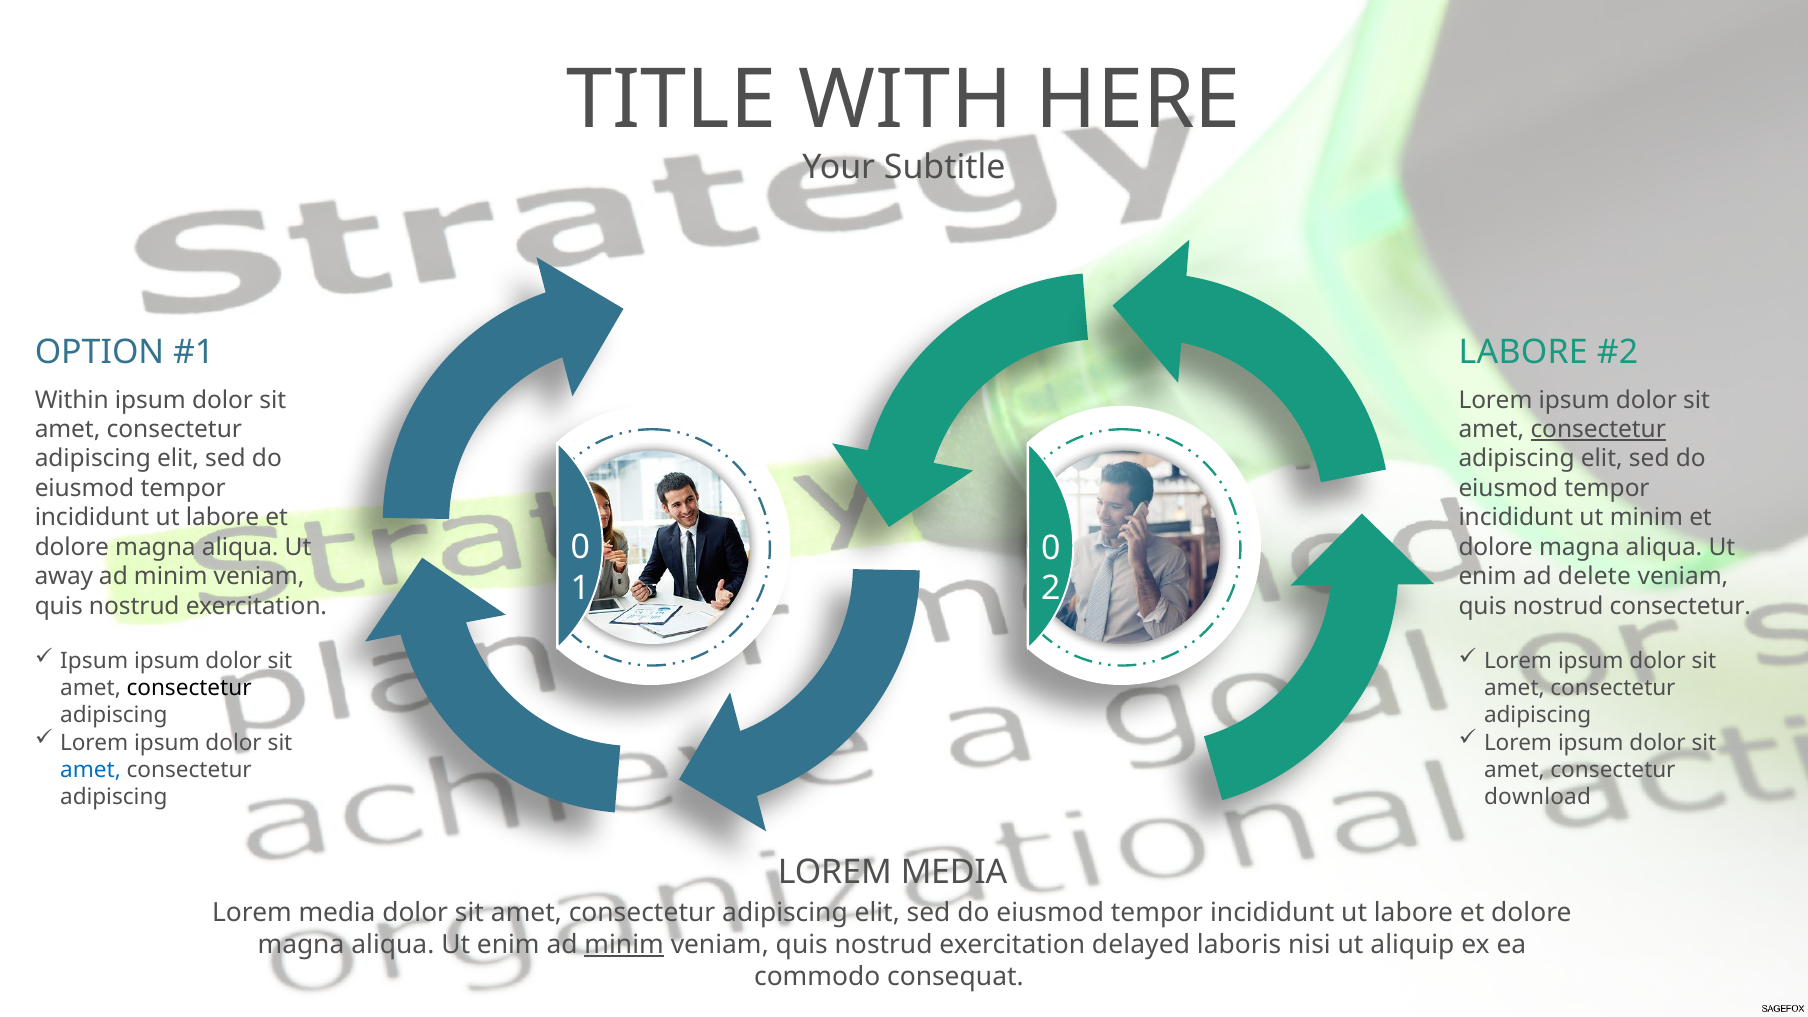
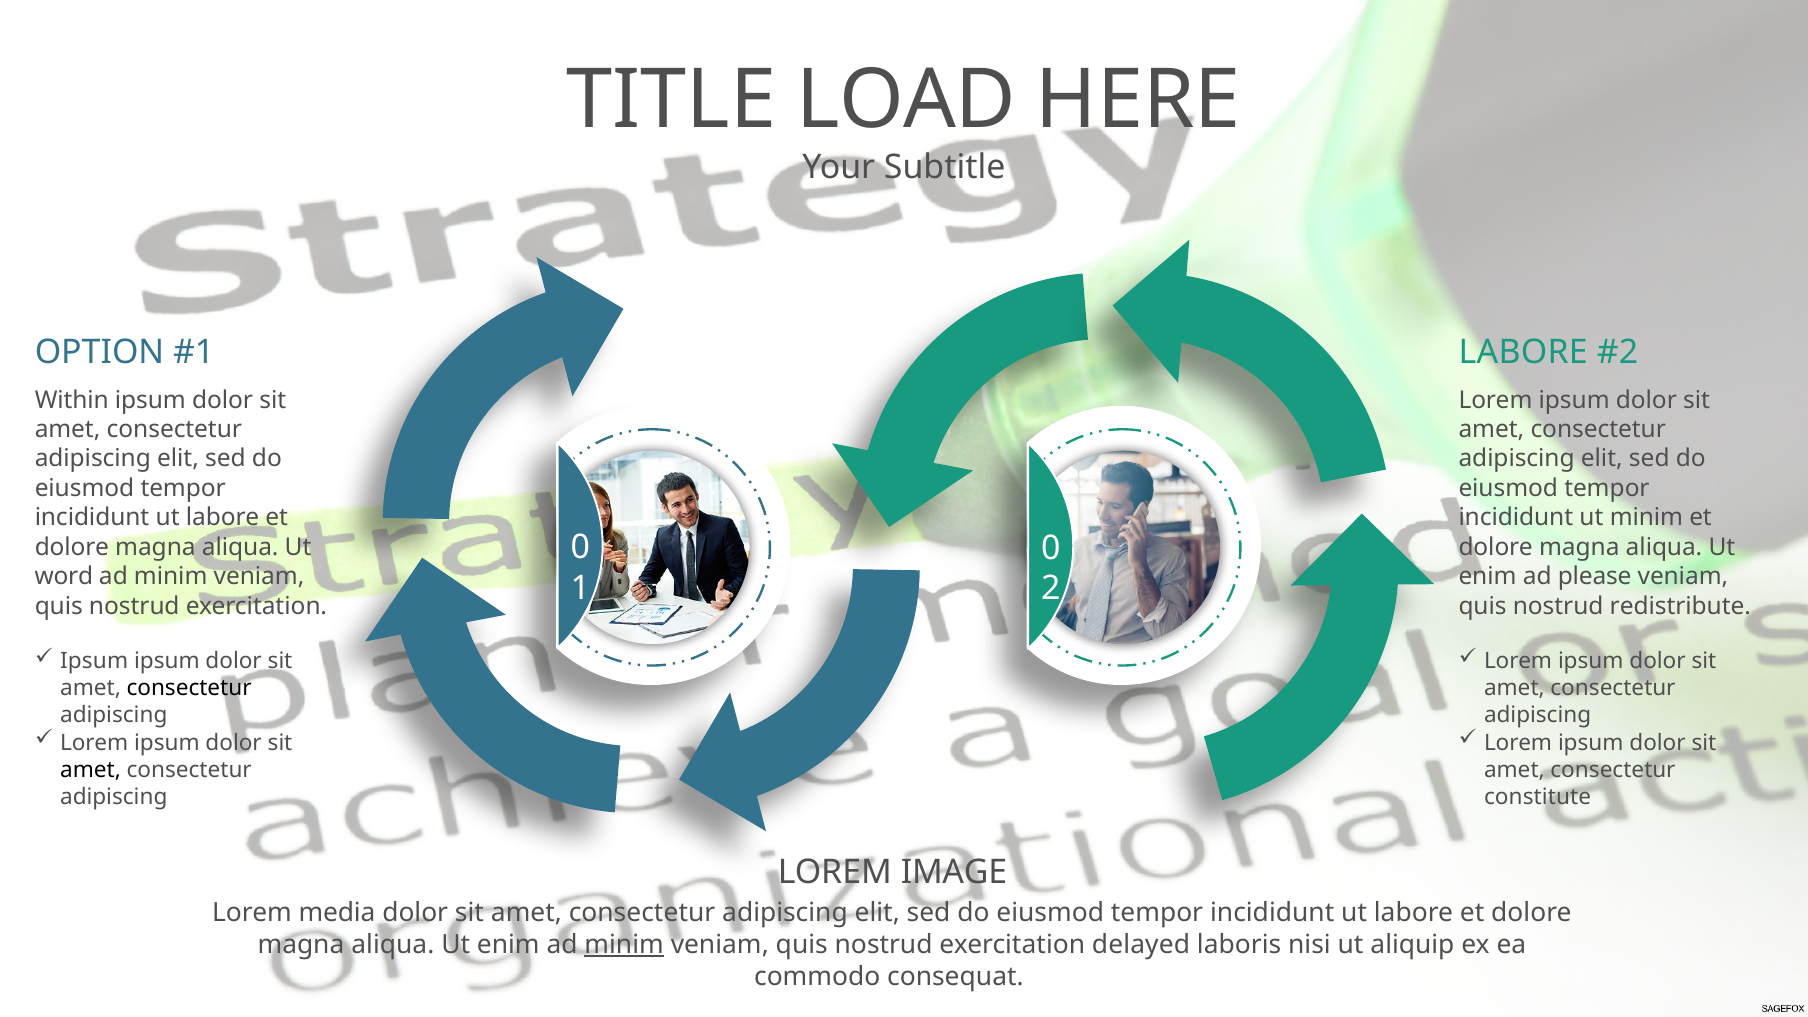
WITH: WITH -> LOAD (906, 100)
consectetur underline: present -> none (1598, 429)
away: away -> word (64, 577)
delete: delete -> please (1595, 577)
nostrud consectetur: consectetur -> redistribute (1680, 606)
amet colour: blue -> black (90, 770)
download: download -> constitute (1538, 797)
MEDIA: MEDIA -> IMAGE (954, 872)
